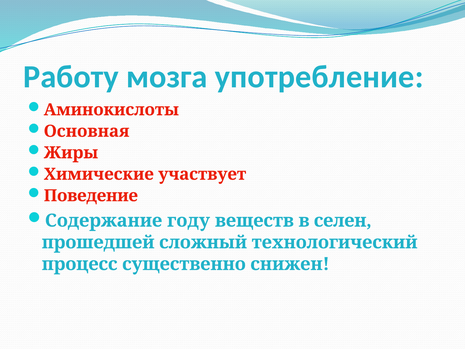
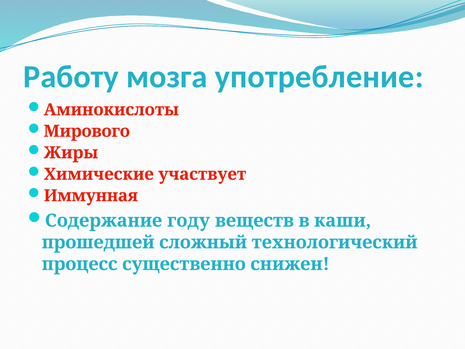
Основная: Основная -> Мирового (87, 131)
Поведение: Поведение -> Иммунная (91, 196)
селен: селен -> каши (343, 220)
